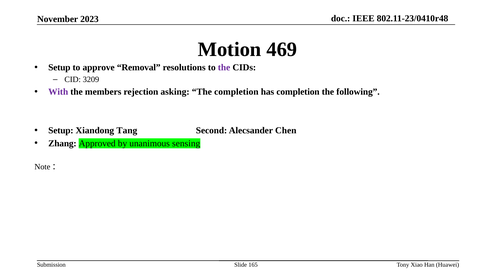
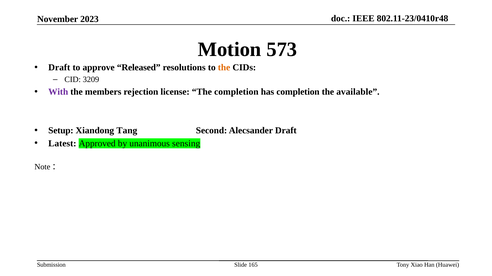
469: 469 -> 573 (282, 49)
Setup: Setup -> Draft (59, 68)
Removal: Removal -> Released (139, 68)
the colour: purple -> orange (224, 68)
asking: asking -> license (175, 92)
following: following -> available (358, 92)
Alecsander Chen: Chen -> Draft (286, 131)
Zhang: Zhang -> Latest (62, 144)
